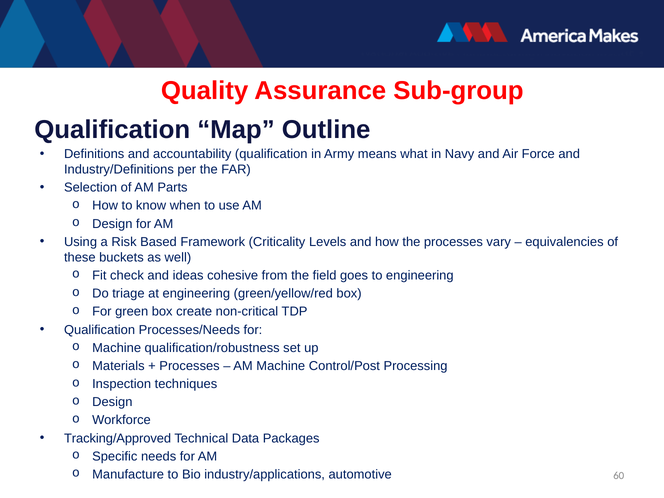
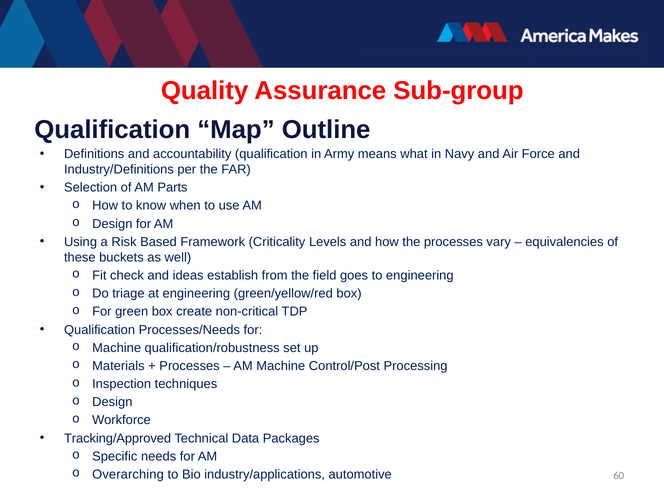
cohesive: cohesive -> establish (233, 275)
Manufacture: Manufacture -> Overarching (128, 474)
